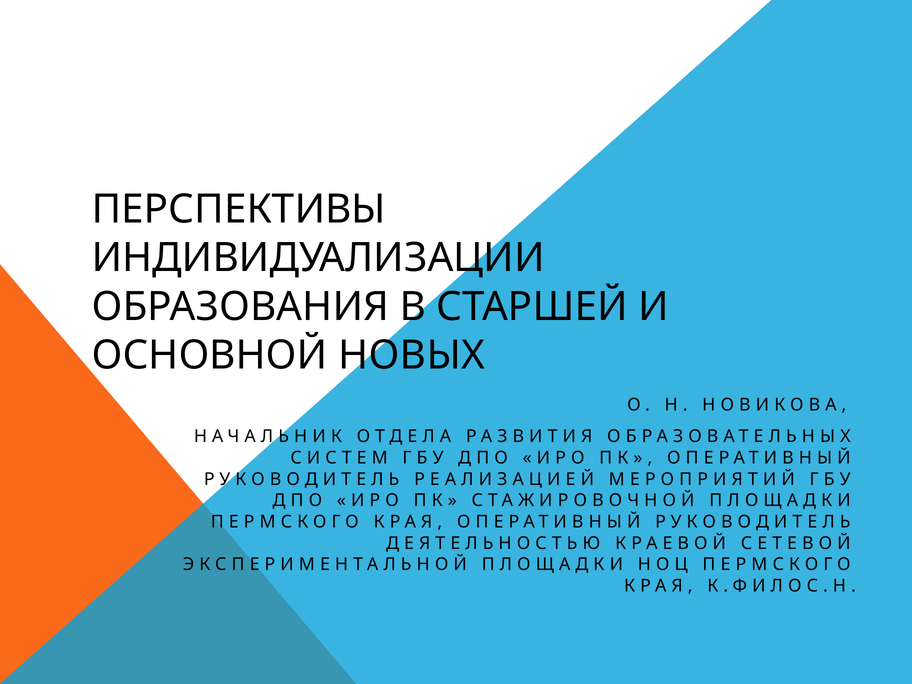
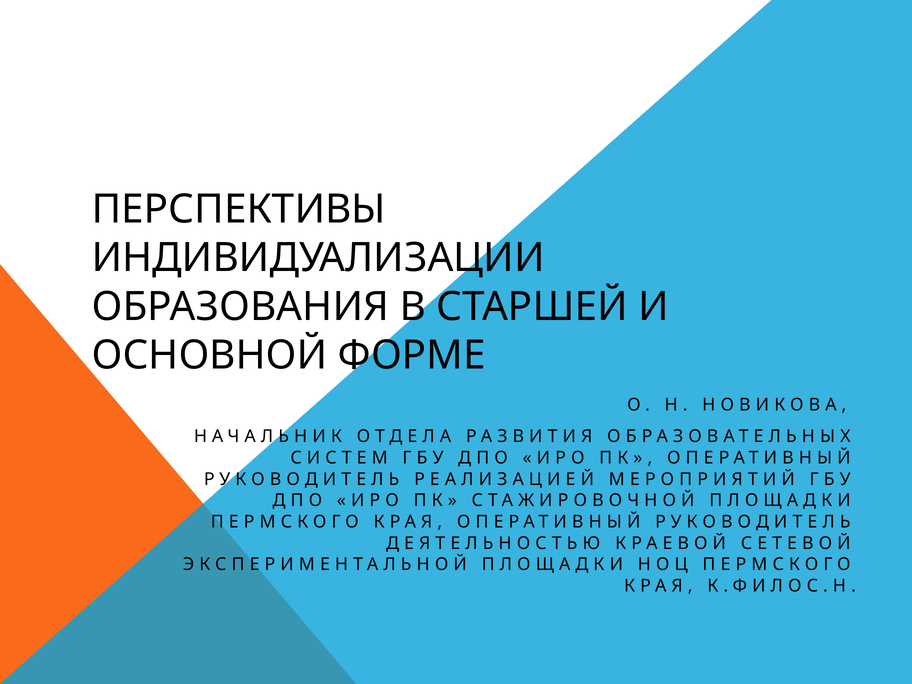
НОВЫХ: НОВЫХ -> ФОРМЕ (412, 355)
